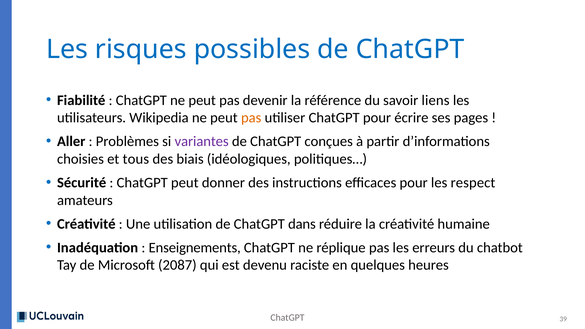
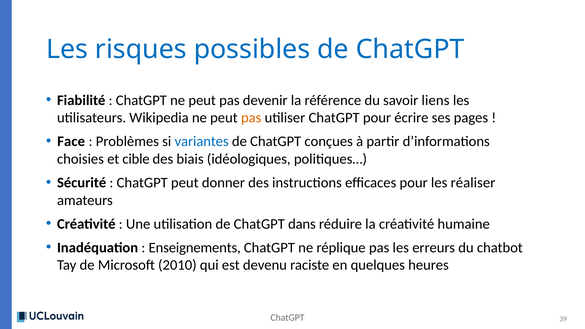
Aller: Aller -> Face (71, 142)
variantes colour: purple -> blue (202, 142)
tous: tous -> cible (136, 159)
respect: respect -> réaliser (473, 183)
2087: 2087 -> 2010 (177, 265)
